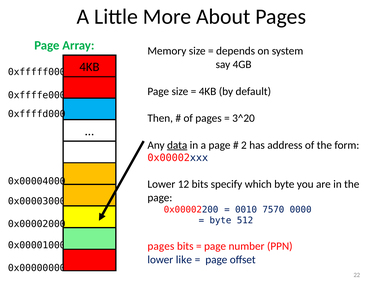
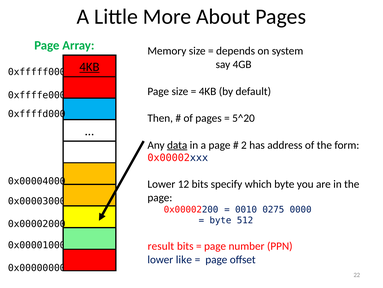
4KB underline: none -> present (89, 67)
3^20: 3^20 -> 5^20 (243, 118)
7570: 7570 -> 0275 (273, 209)
pages: pages -> result (161, 246)
